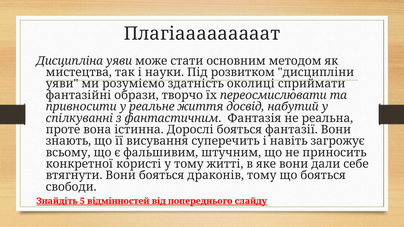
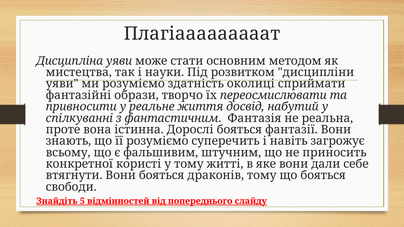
її висування: висування -> розуміємо (157, 141)
